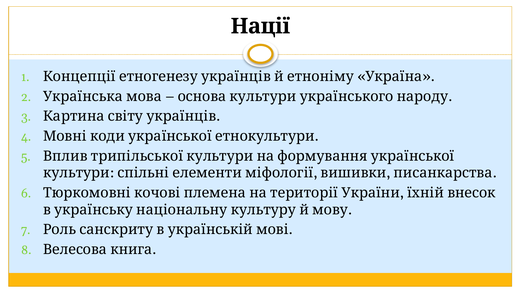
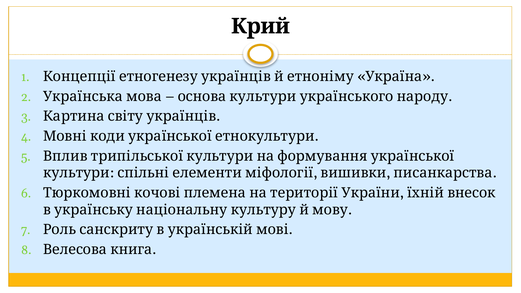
Нації: Нації -> Крий (260, 26)
